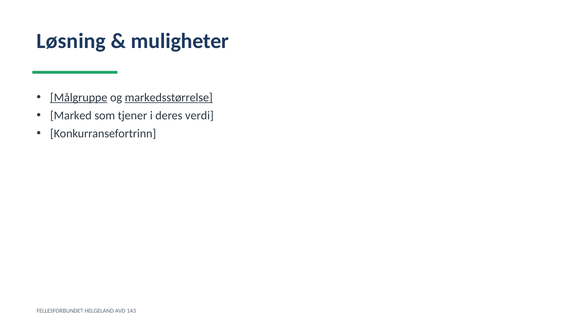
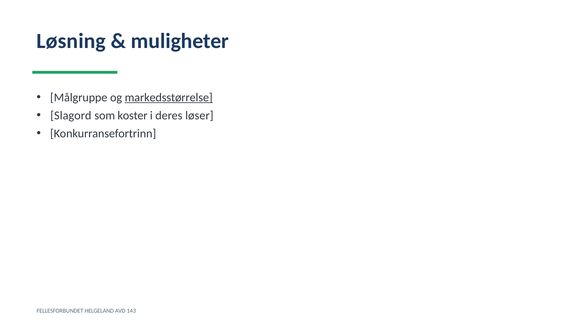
Målgruppe underline: present -> none (79, 98)
Marked: Marked -> Slagord (71, 116)
tjener: tjener -> koster (133, 116)
verdi: verdi -> løser (199, 116)
